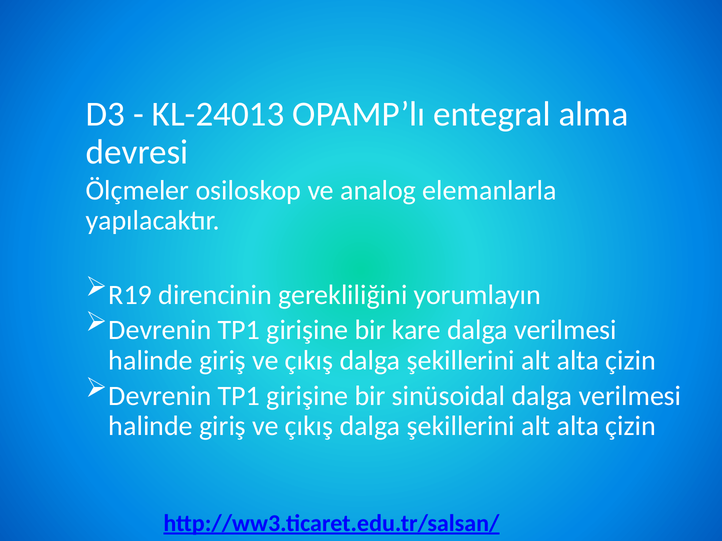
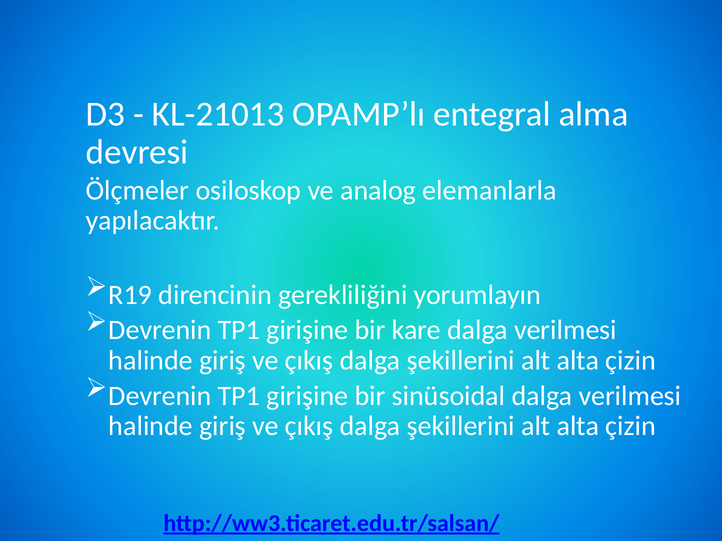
KL-24013: KL-24013 -> KL-21013 (218, 114)
